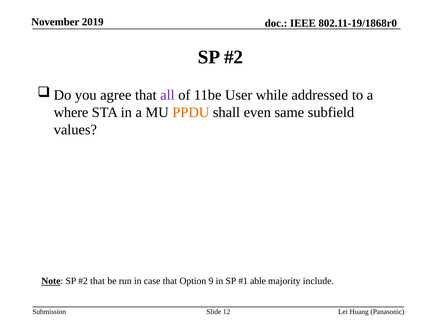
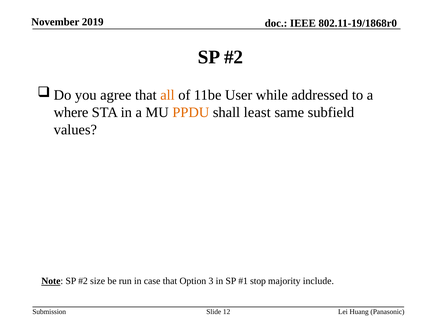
all colour: purple -> orange (167, 95)
even: even -> least (257, 112)
that: that -> size (98, 281)
9: 9 -> 3 (211, 281)
able: able -> stop (258, 281)
